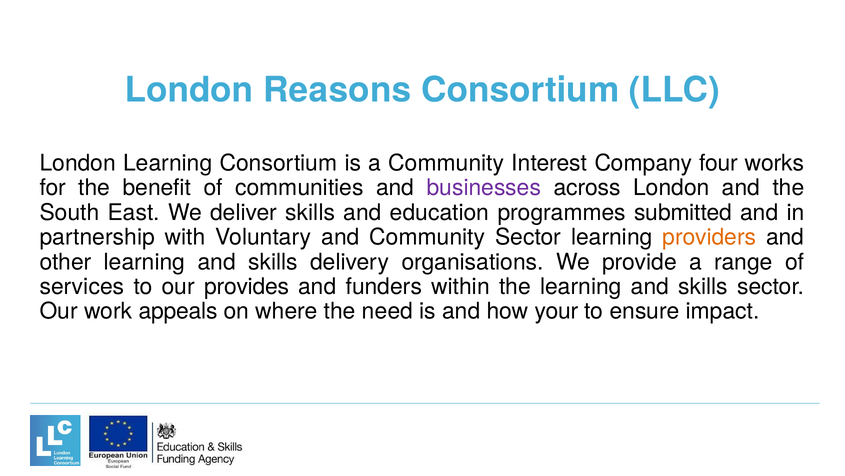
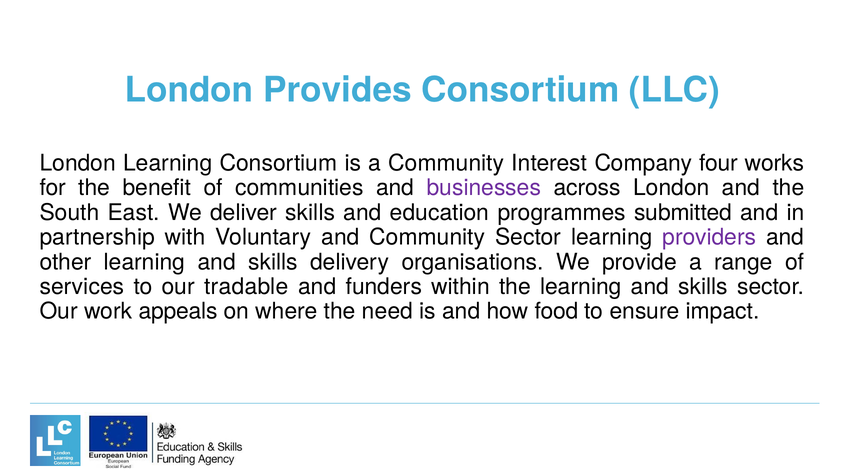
Reasons: Reasons -> Provides (337, 90)
providers colour: orange -> purple (709, 237)
provides: provides -> tradable (246, 286)
your: your -> food (557, 311)
